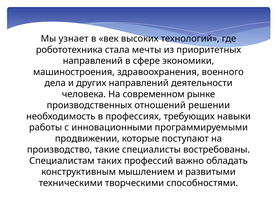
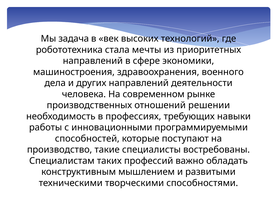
узнает: узнает -> задача (74, 39)
продвижении: продвижении -> способностей (87, 138)
